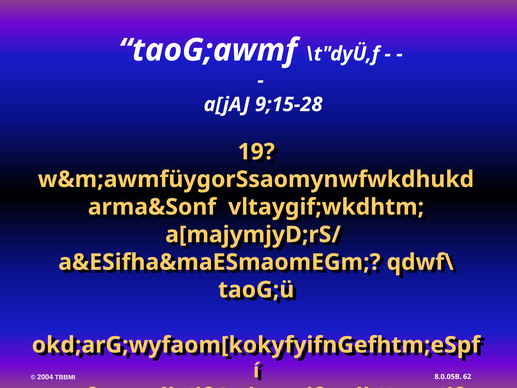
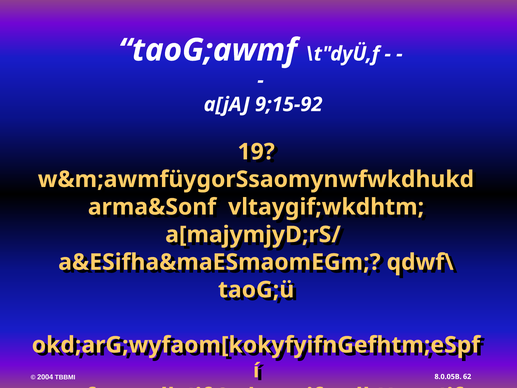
9;15-28: 9;15-28 -> 9;15-92 (289, 104)
